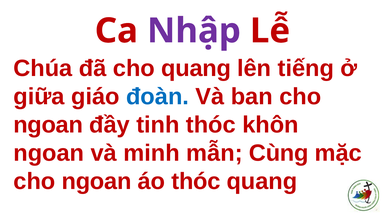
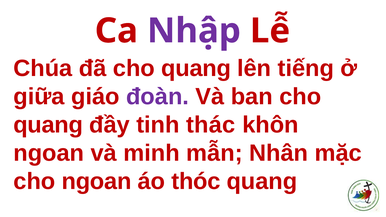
đoàn colour: blue -> purple (158, 97)
ngoan: ngoan -> quang (48, 125)
tinh thóc: thóc -> thác (211, 125)
Cùng: Cùng -> Nhân (279, 153)
